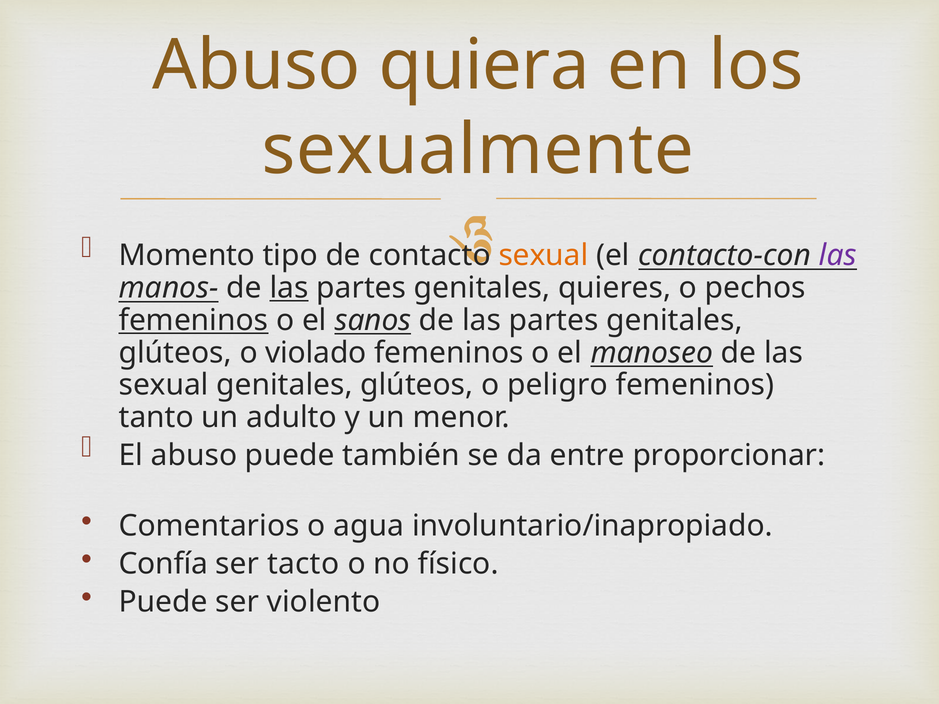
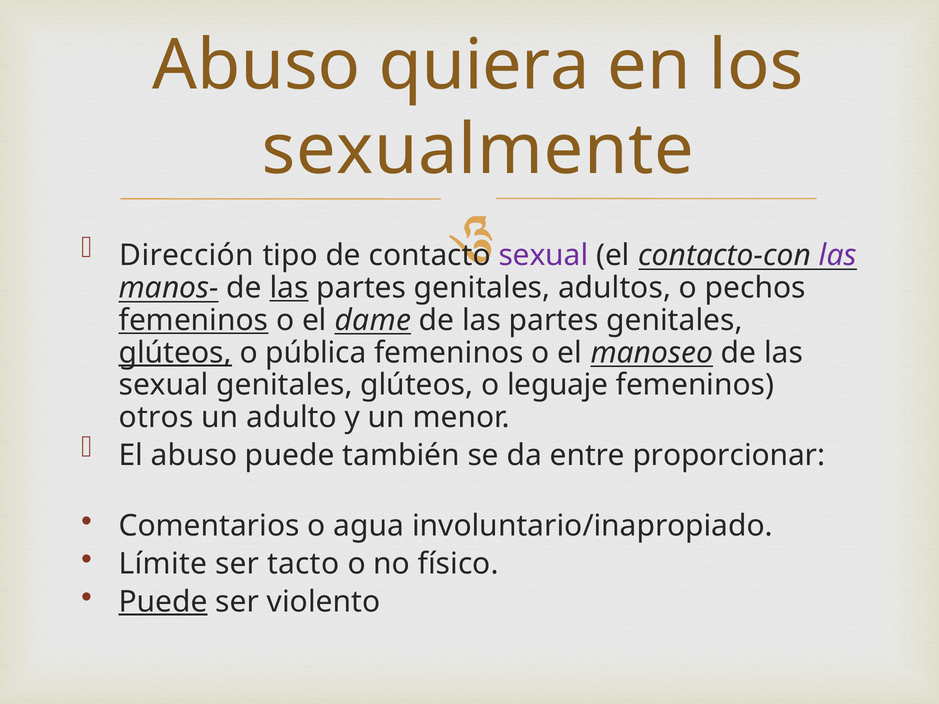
Momento: Momento -> Dirección (187, 256)
sexual colour: orange -> purple (543, 256)
quieres: quieres -> adultos (615, 288)
sanos: sanos -> dame (373, 320)
glúteos underline: none -> present (175, 353)
violado: violado -> pública (316, 353)
peligro: peligro -> leguaje (558, 385)
tanto: tanto -> otros (156, 418)
Confía: Confía -> Límite (163, 564)
Puede underline: none -> present (163, 602)
